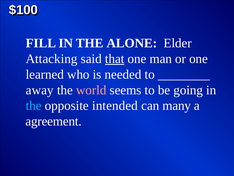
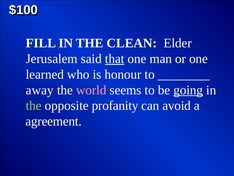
ALONE: ALONE -> CLEAN (132, 43)
Attacking: Attacking -> Jerusalem (52, 59)
needed: needed -> honour (123, 74)
going underline: none -> present (188, 90)
the colour: light blue -> light green (34, 105)
intended: intended -> profanity (115, 105)
many: many -> avoid (177, 105)
